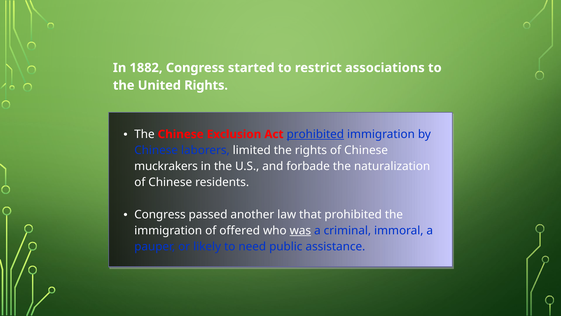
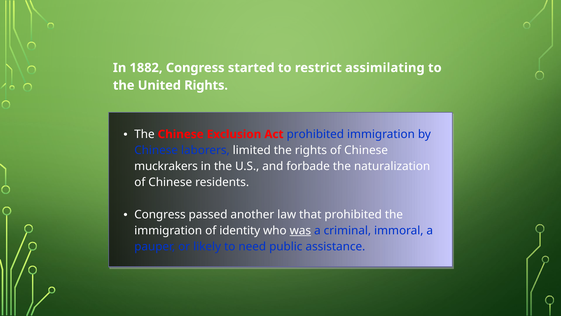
associations: associations -> assimilating (385, 68)
prohibited underline: present -> none (315, 134)
offered: offered -> identity (240, 230)
